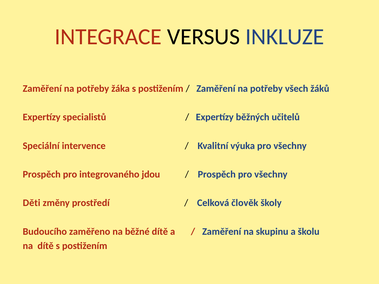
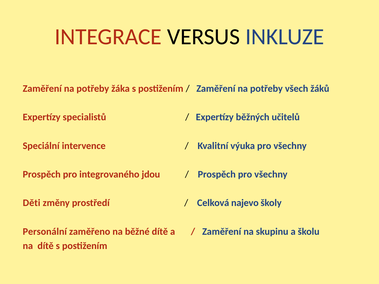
člověk: člověk -> najevo (245, 203)
Budoucího: Budoucího -> Personální (45, 232)
